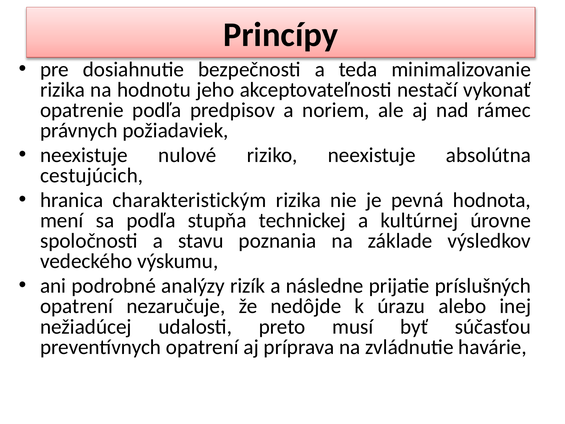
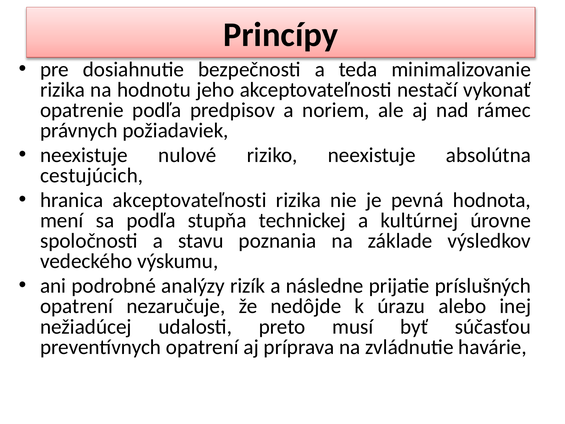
hranica charakteristickým: charakteristickým -> akceptovateľnosti (190, 200)
